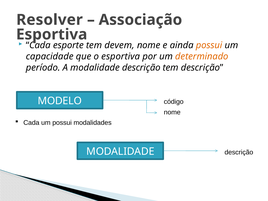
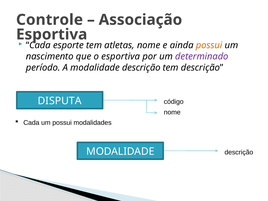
Resolver: Resolver -> Controle (50, 20)
devem: devem -> atletas (119, 45)
capacidade: capacidade -> nascimento (50, 56)
determinado colour: orange -> purple (202, 56)
MODELO: MODELO -> DISPUTA (60, 101)
